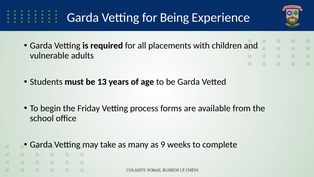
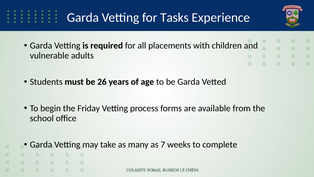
Being: Being -> Tasks (174, 18)
13: 13 -> 26 (102, 82)
9: 9 -> 7 (163, 144)
